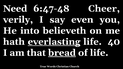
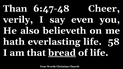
Need: Need -> Than (15, 9)
into: into -> also (30, 31)
everlasting underline: present -> none (54, 42)
40: 40 -> 58 (114, 42)
